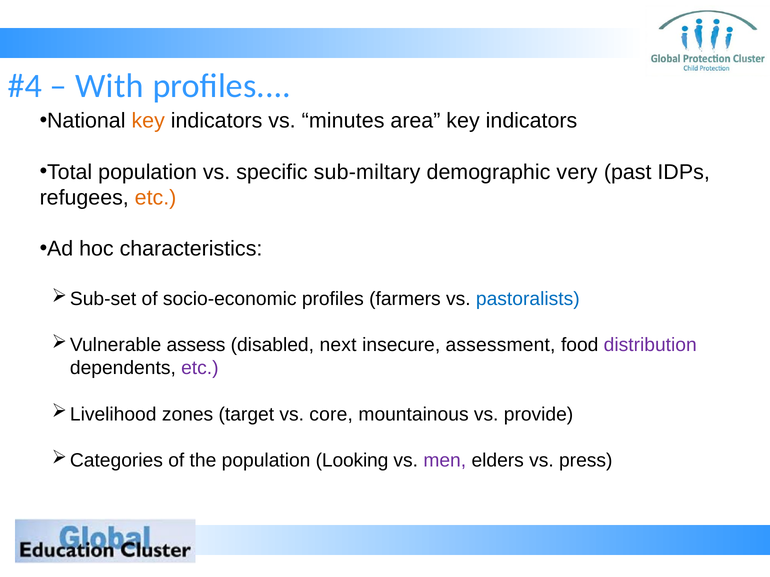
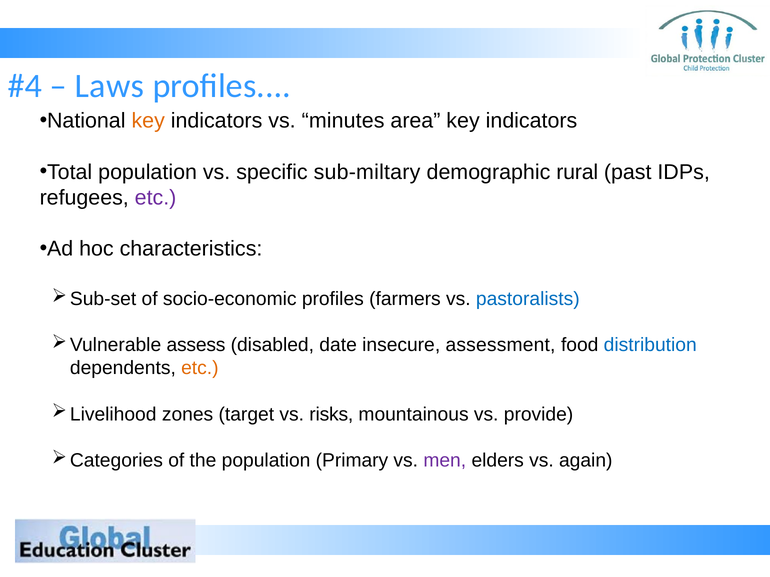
With: With -> Laws (110, 86)
very: very -> rural (577, 172)
etc colour: orange -> purple (156, 198)
next: next -> date (338, 345)
distribution colour: purple -> blue (650, 345)
etc colour: purple -> orange (200, 368)
core: core -> risks (331, 415)
Looking: Looking -> Primary (352, 461)
press: press -> again (586, 461)
